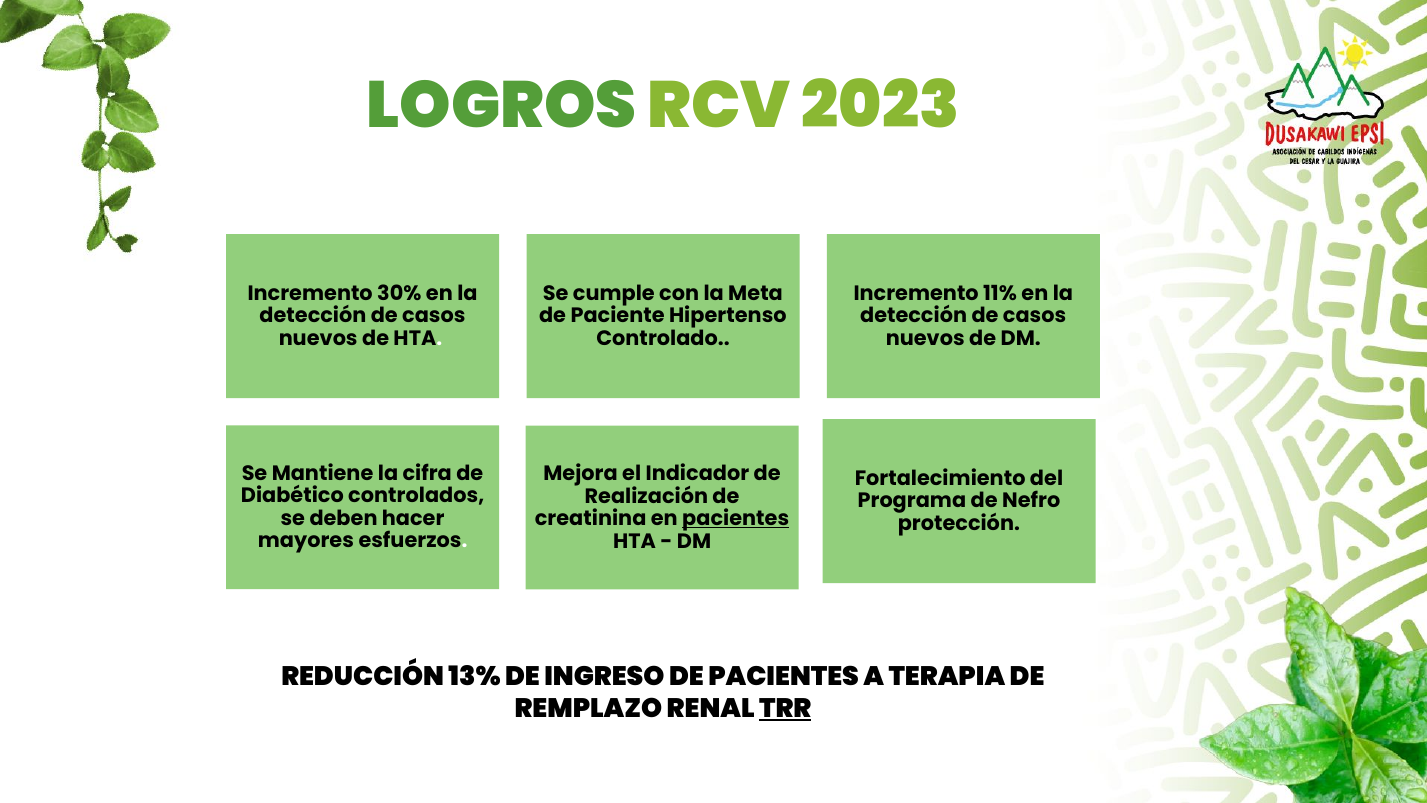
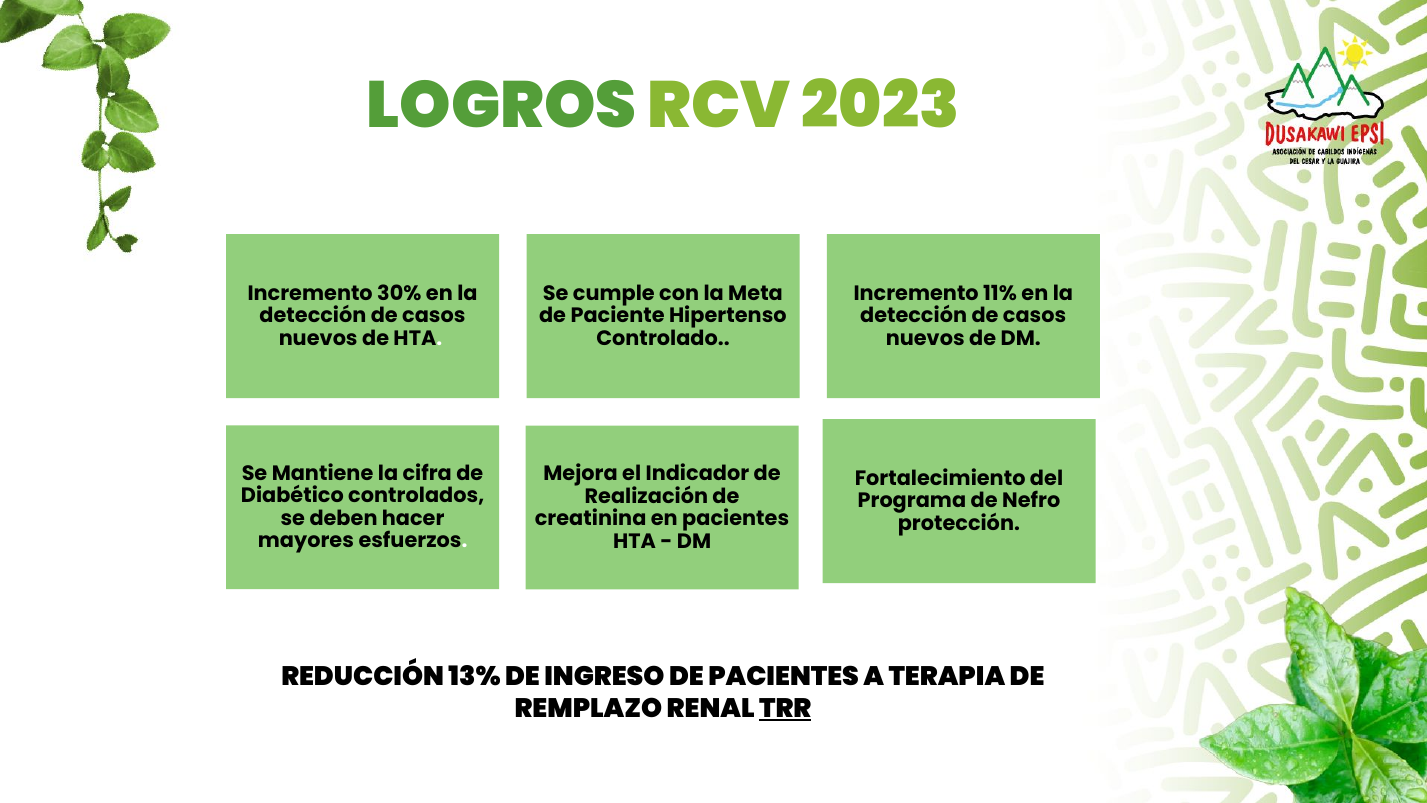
pacientes underline: present -> none (736, 519)
